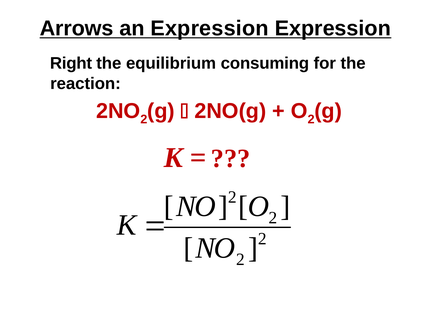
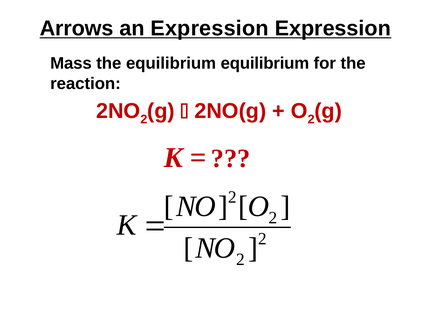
Right: Right -> Mass (71, 63)
equilibrium consuming: consuming -> equilibrium (265, 63)
